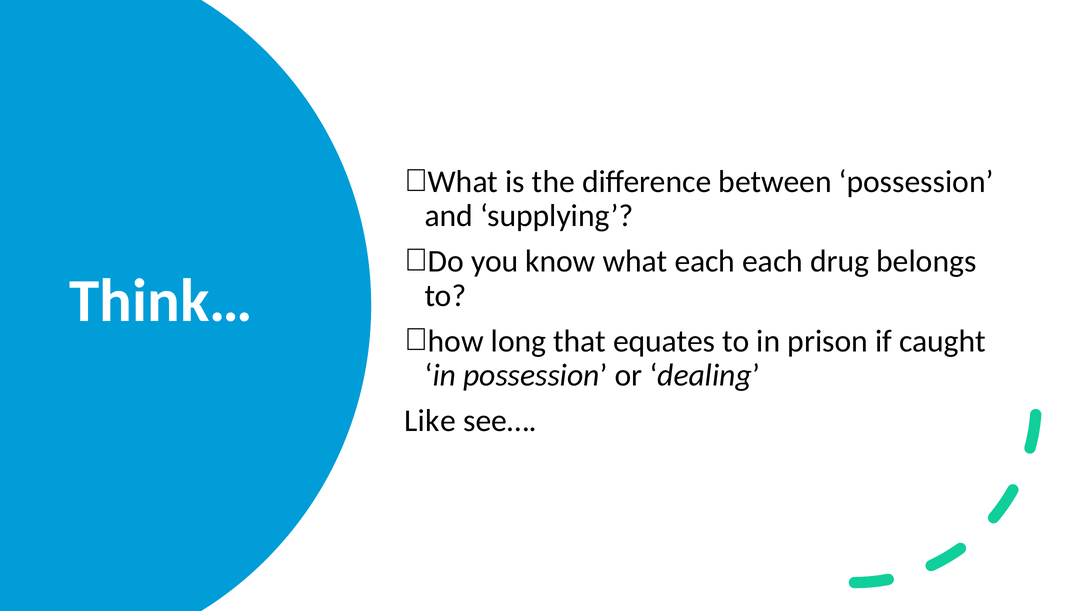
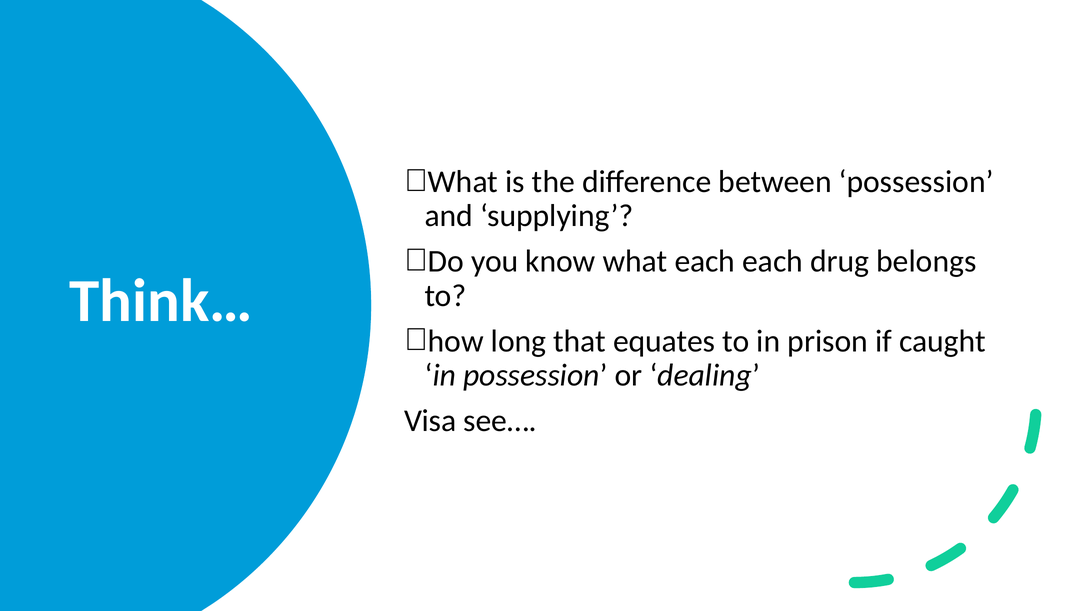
Like: Like -> Visa (430, 421)
